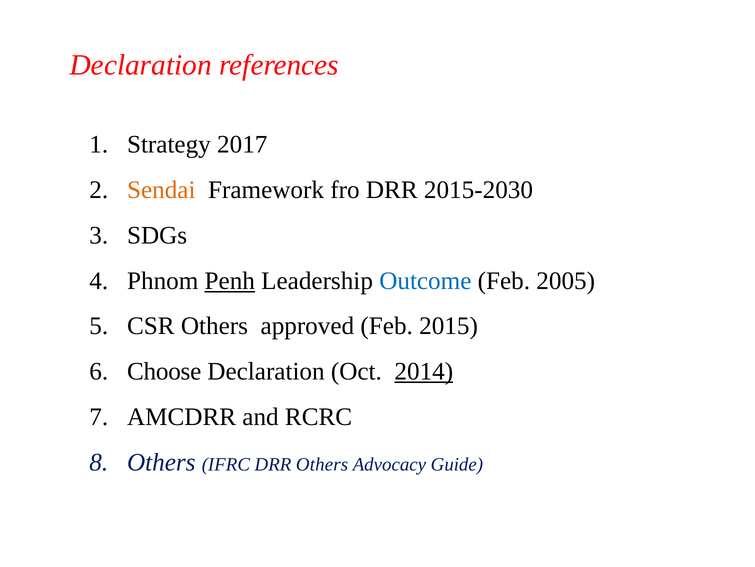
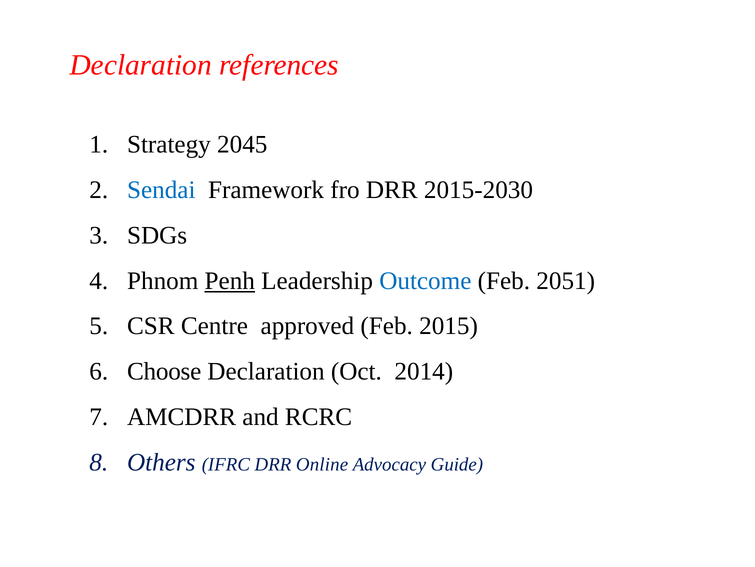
2017: 2017 -> 2045 (242, 144)
Sendai colour: orange -> blue (161, 190)
2005: 2005 -> 2051 (566, 280)
CSR Others: Others -> Centre (214, 326)
2014 underline: present -> none (424, 371)
DRR Others: Others -> Online (322, 464)
